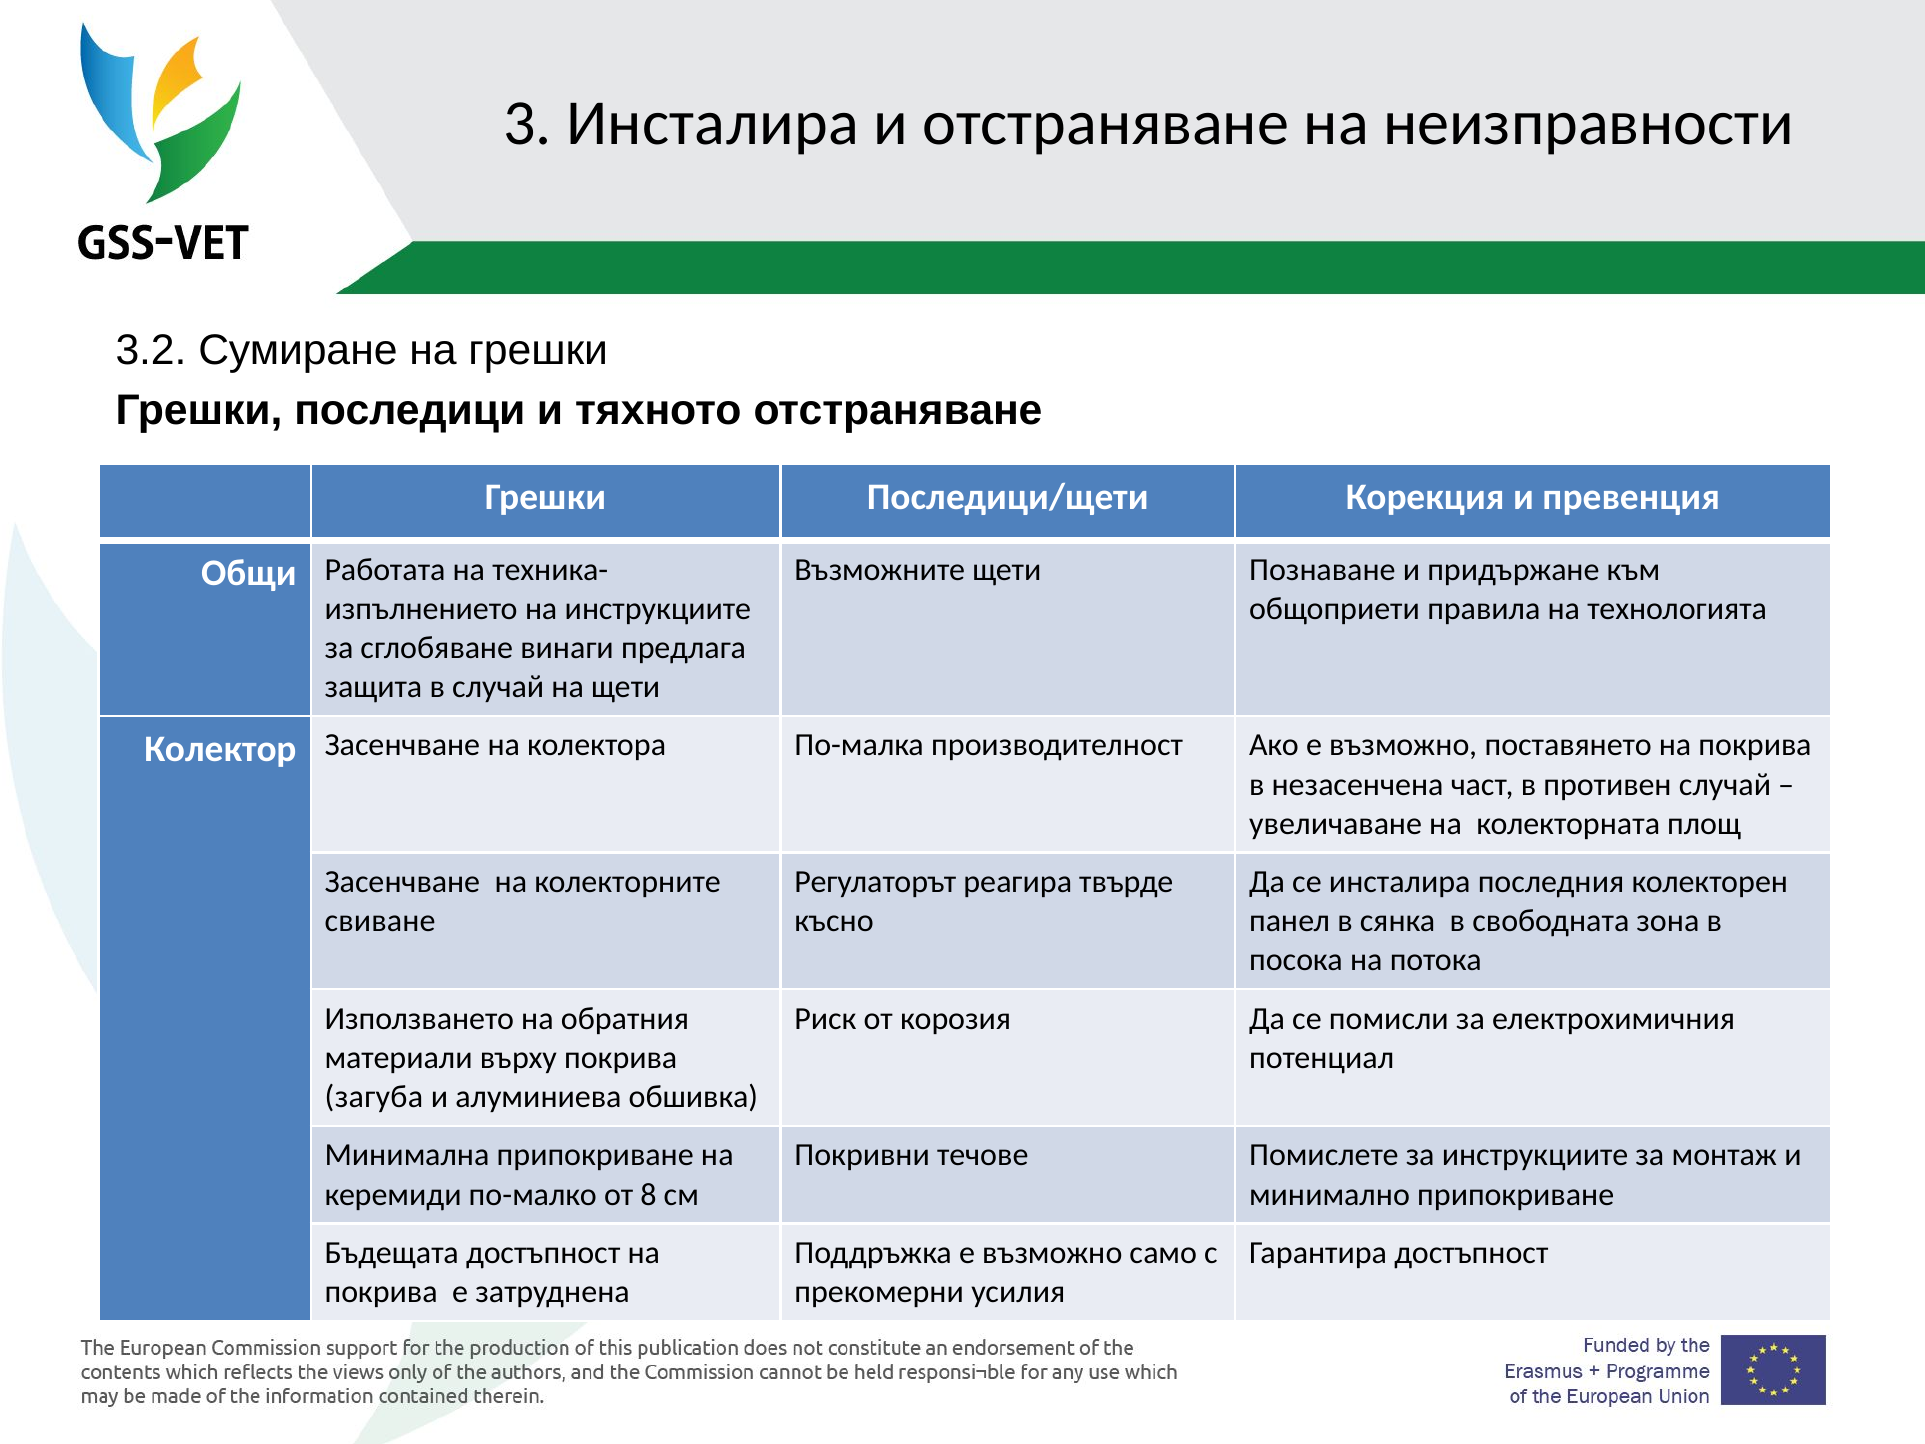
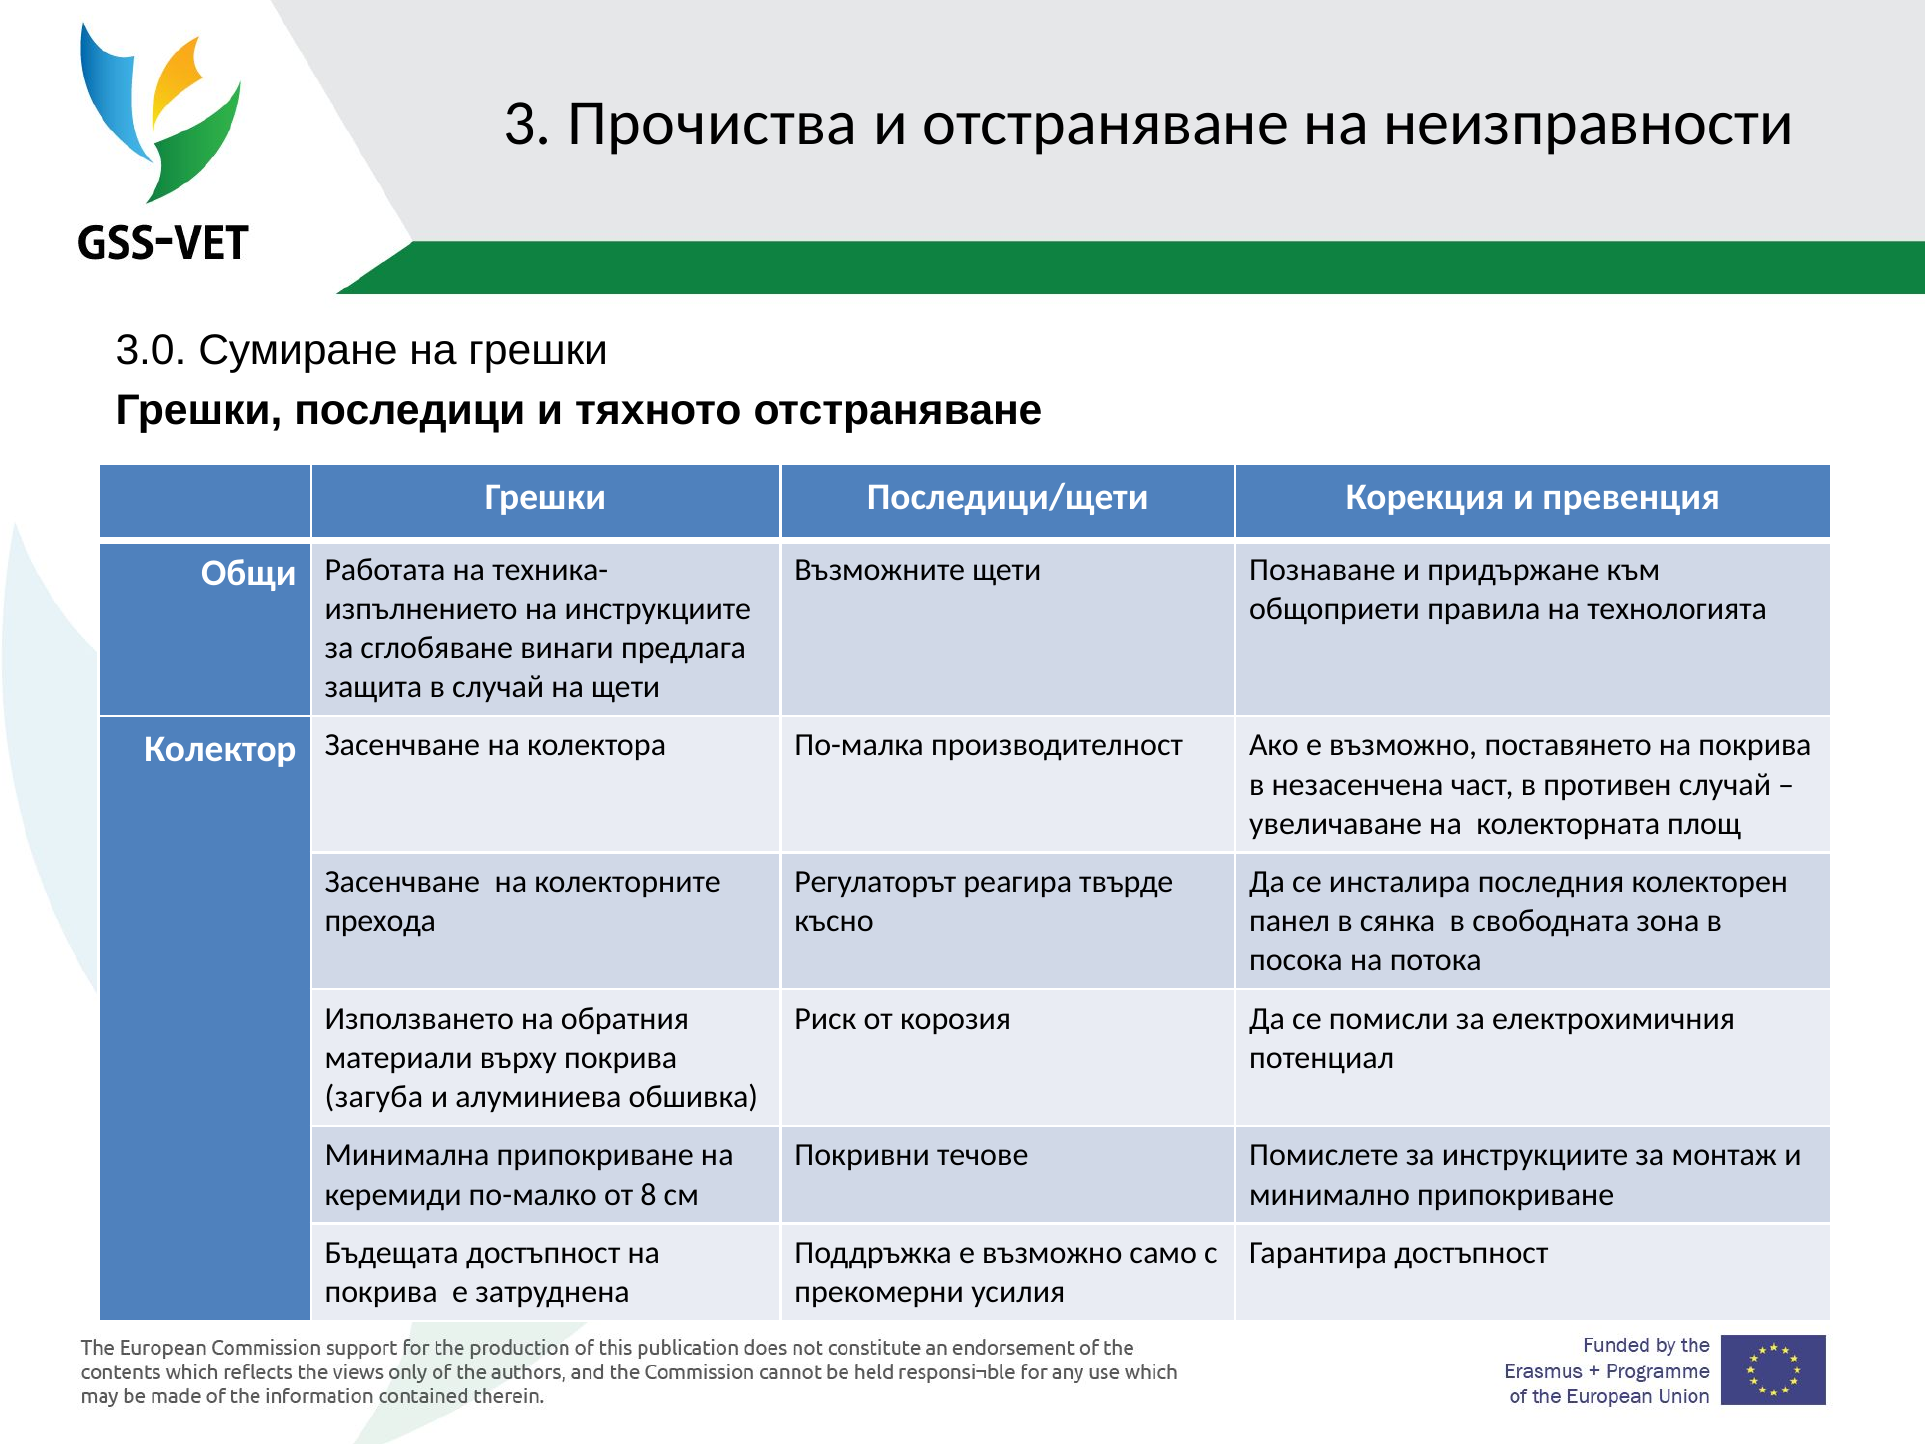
3 Инсталира: Инсталира -> Прочиства (712, 123)
3.2: 3.2 -> 3.0 (151, 351)
свиване: свиване -> прехода (380, 921)
